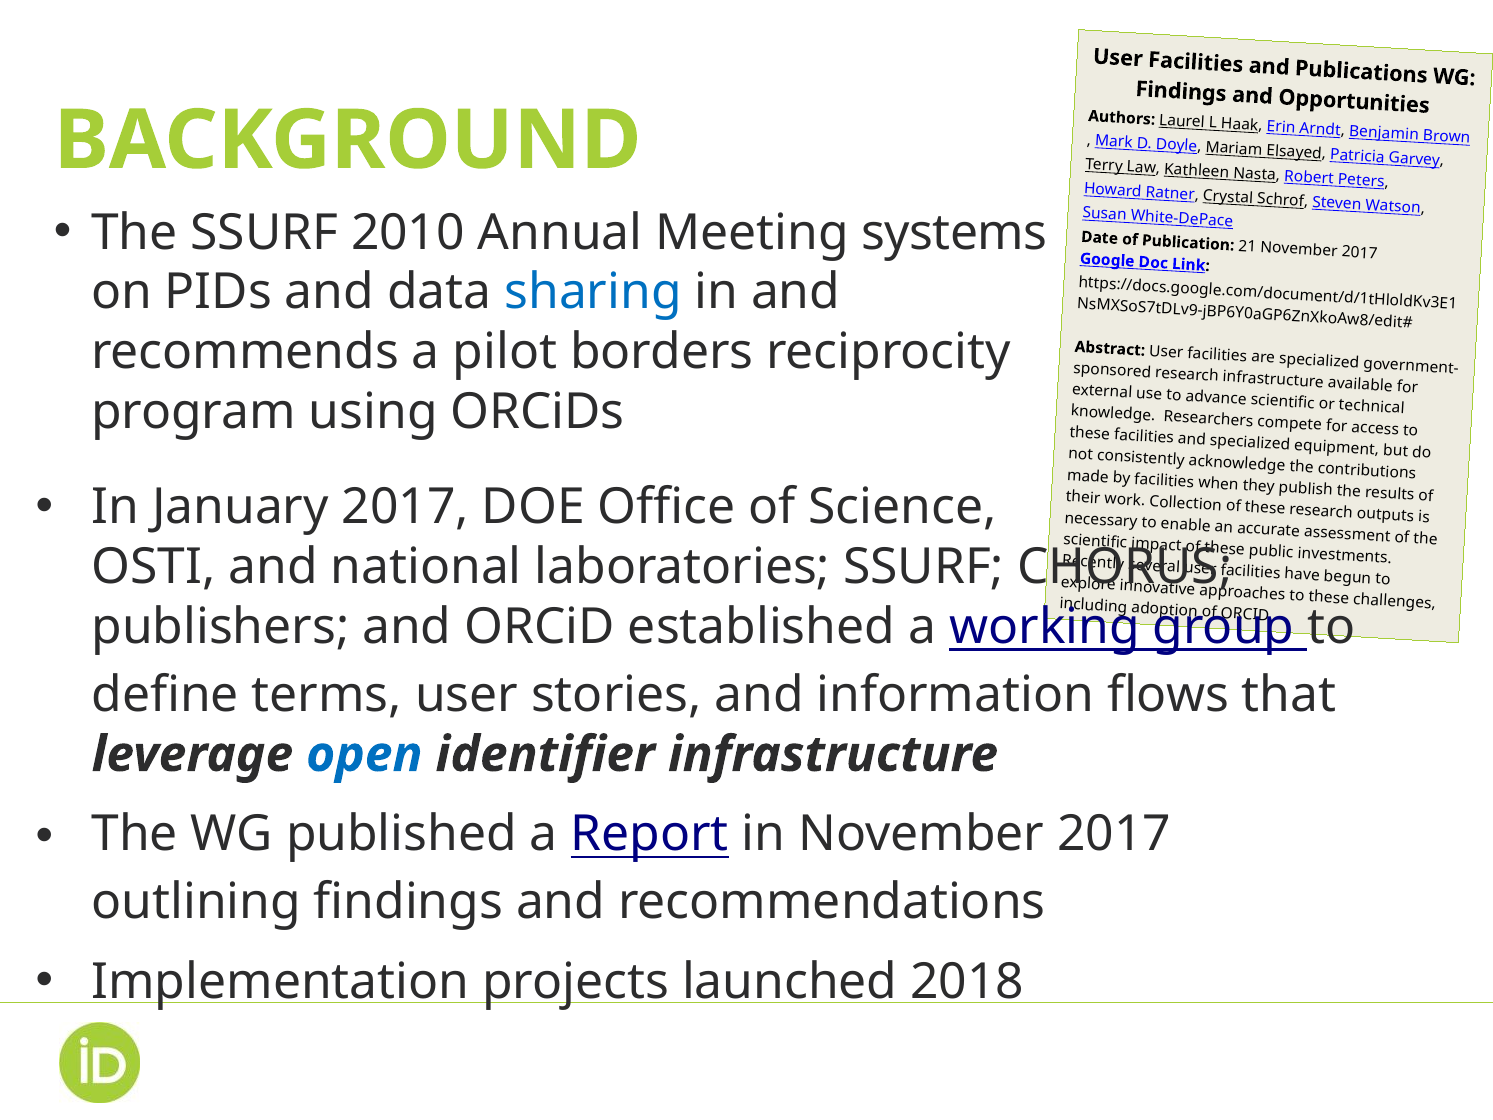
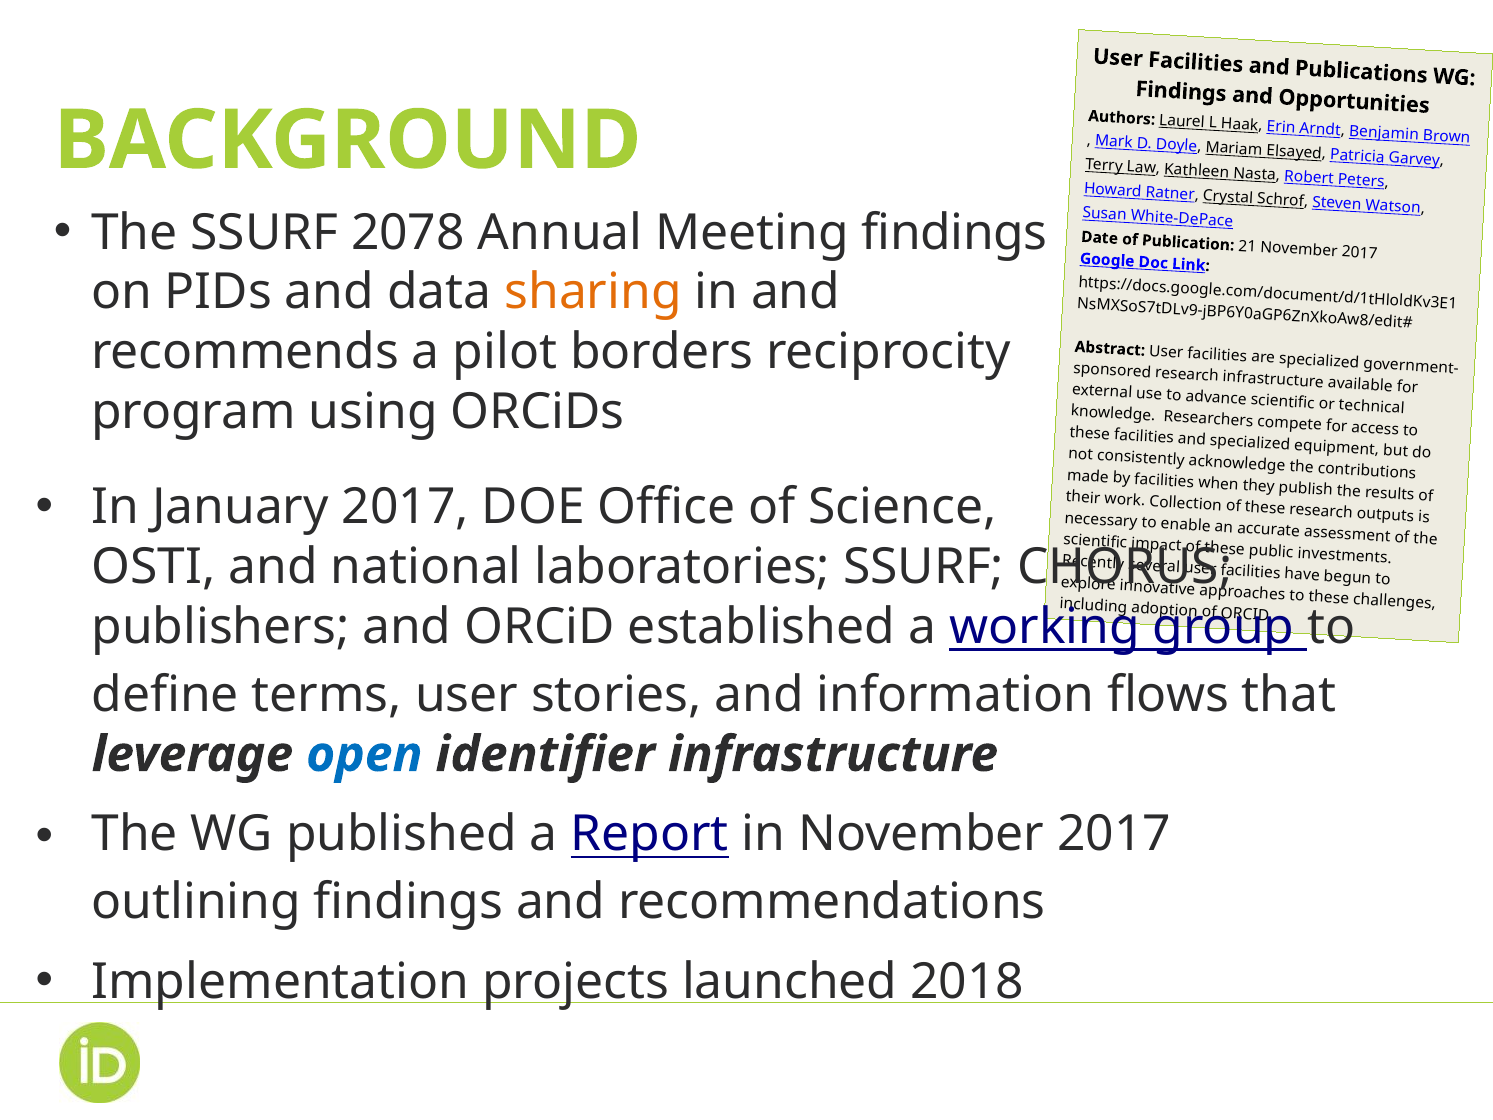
2010: 2010 -> 2078 (408, 233)
Meeting systems: systems -> findings (954, 233)
sharing colour: blue -> orange (593, 292)
